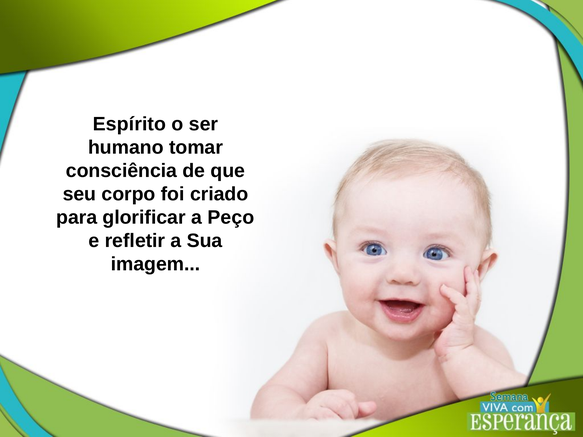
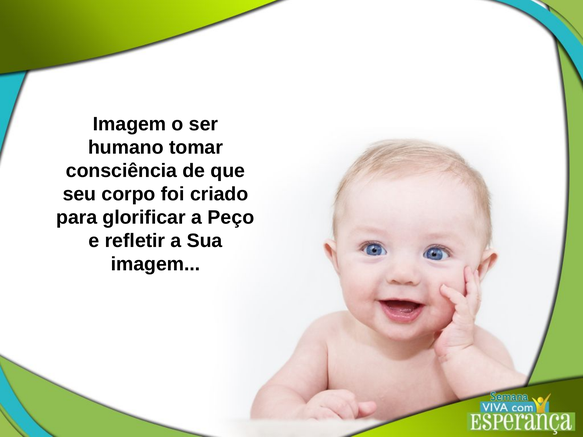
Espírito: Espírito -> Imagem (130, 124)
